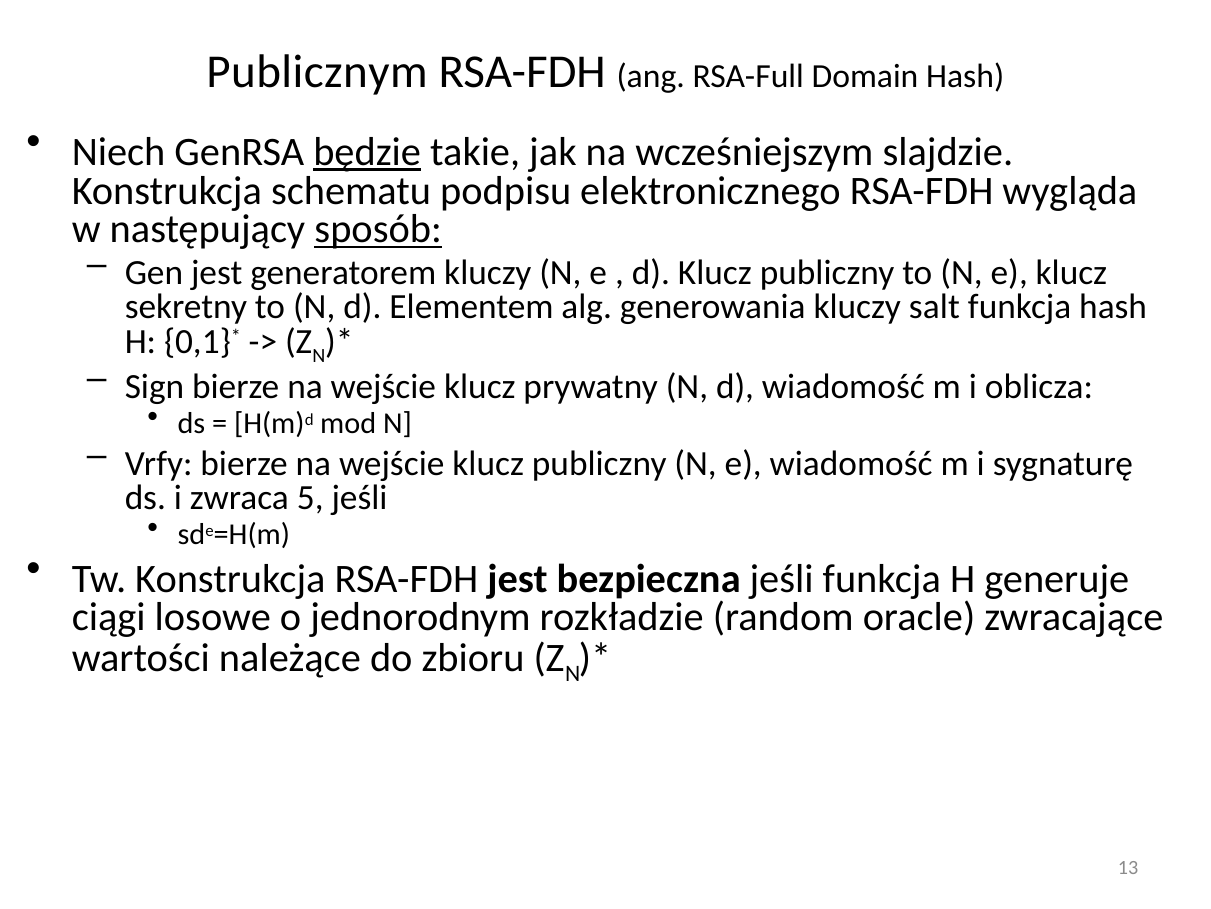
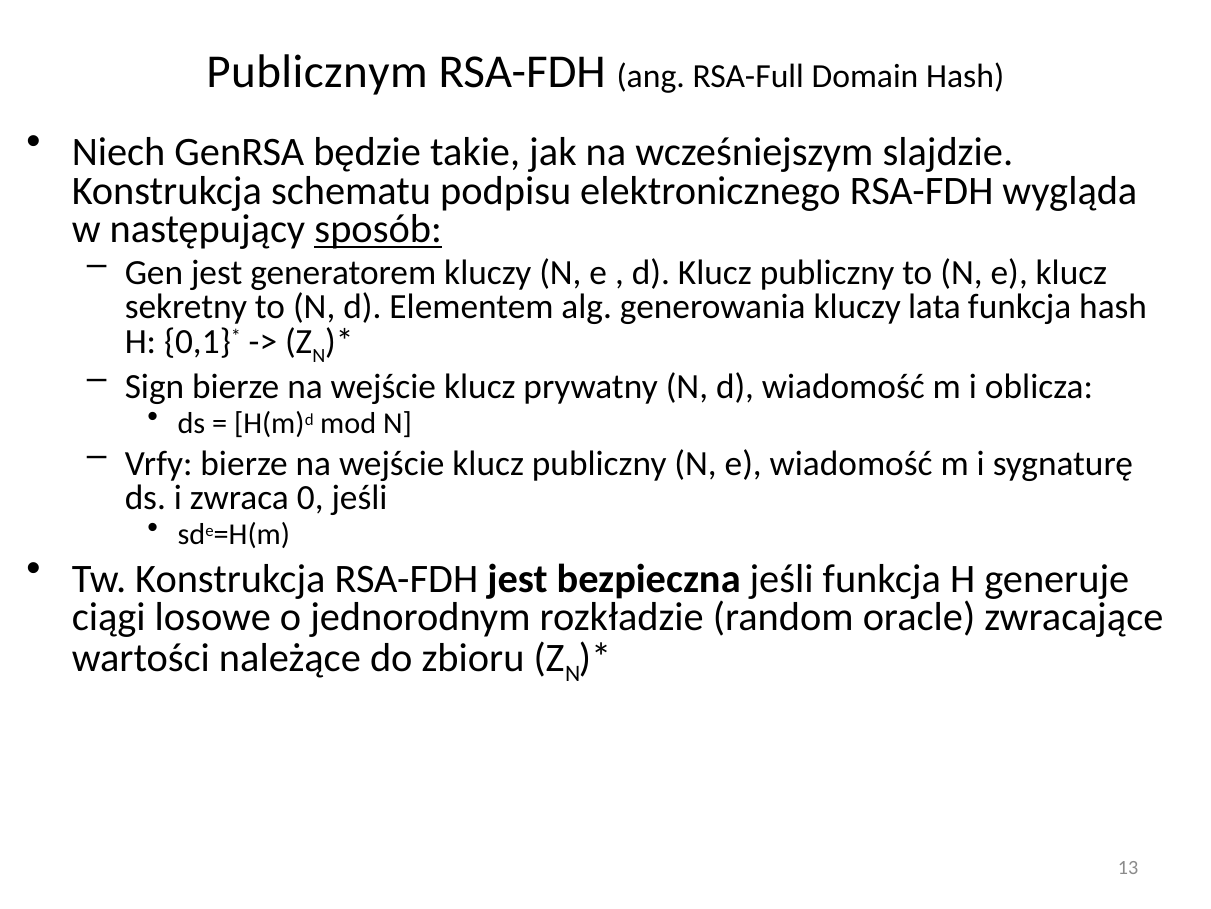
będzie underline: present -> none (367, 152)
salt: salt -> lata (935, 306)
5: 5 -> 0 (310, 497)
